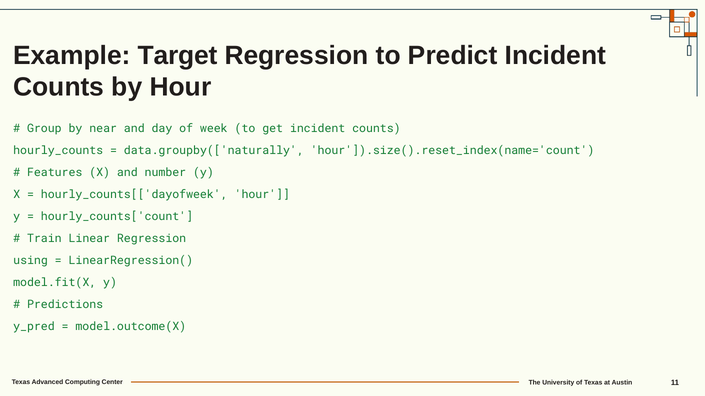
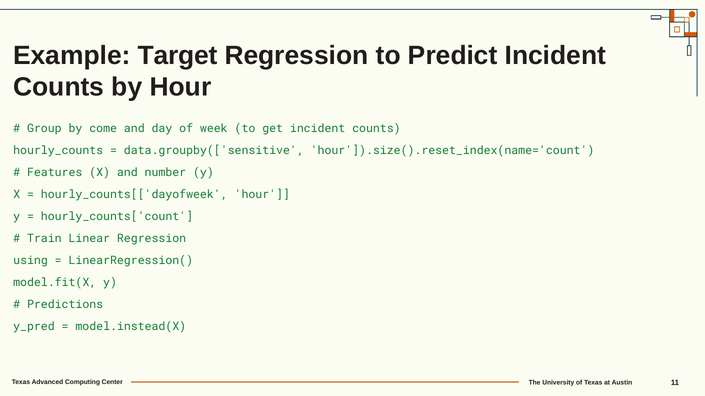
near: near -> come (103, 129)
data.groupby(['naturally: data.groupby(['naturally -> data.groupby(['sensitive (214, 151)
model.outcome(X: model.outcome(X -> model.instead(X (131, 327)
